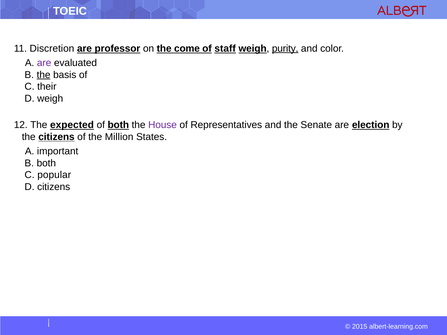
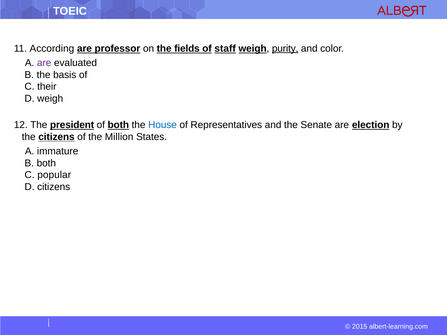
Discretion: Discretion -> According (52, 49)
come: come -> fields (187, 49)
the underline: present -> none (44, 75)
expected: expected -> president (72, 125)
House colour: purple -> blue (163, 125)
important: important -> immature (58, 151)
